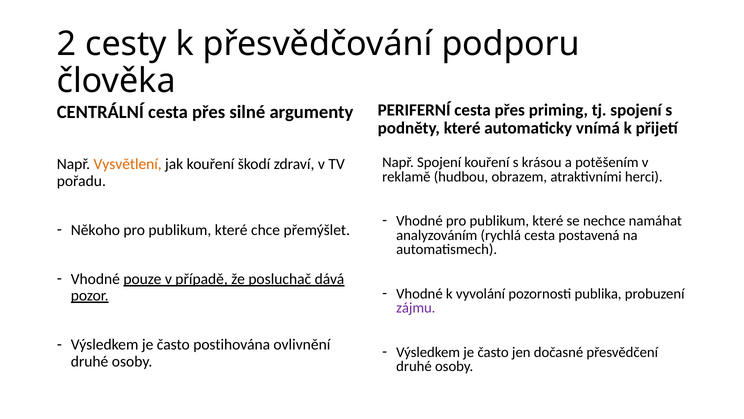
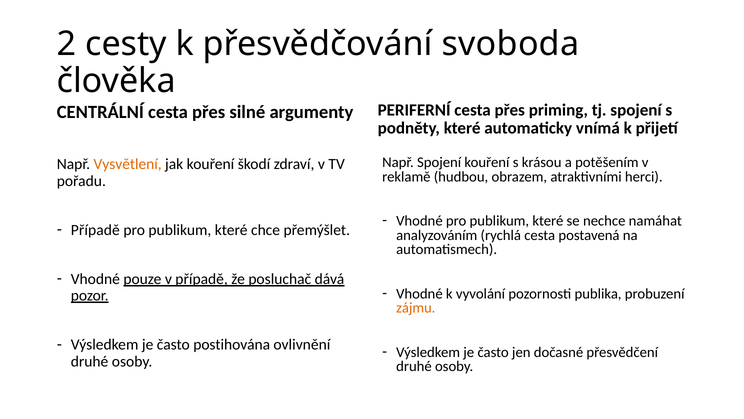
podporu: podporu -> svoboda (510, 44)
Někoho: Někoho -> Případě (95, 230)
zájmu colour: purple -> orange (416, 308)
